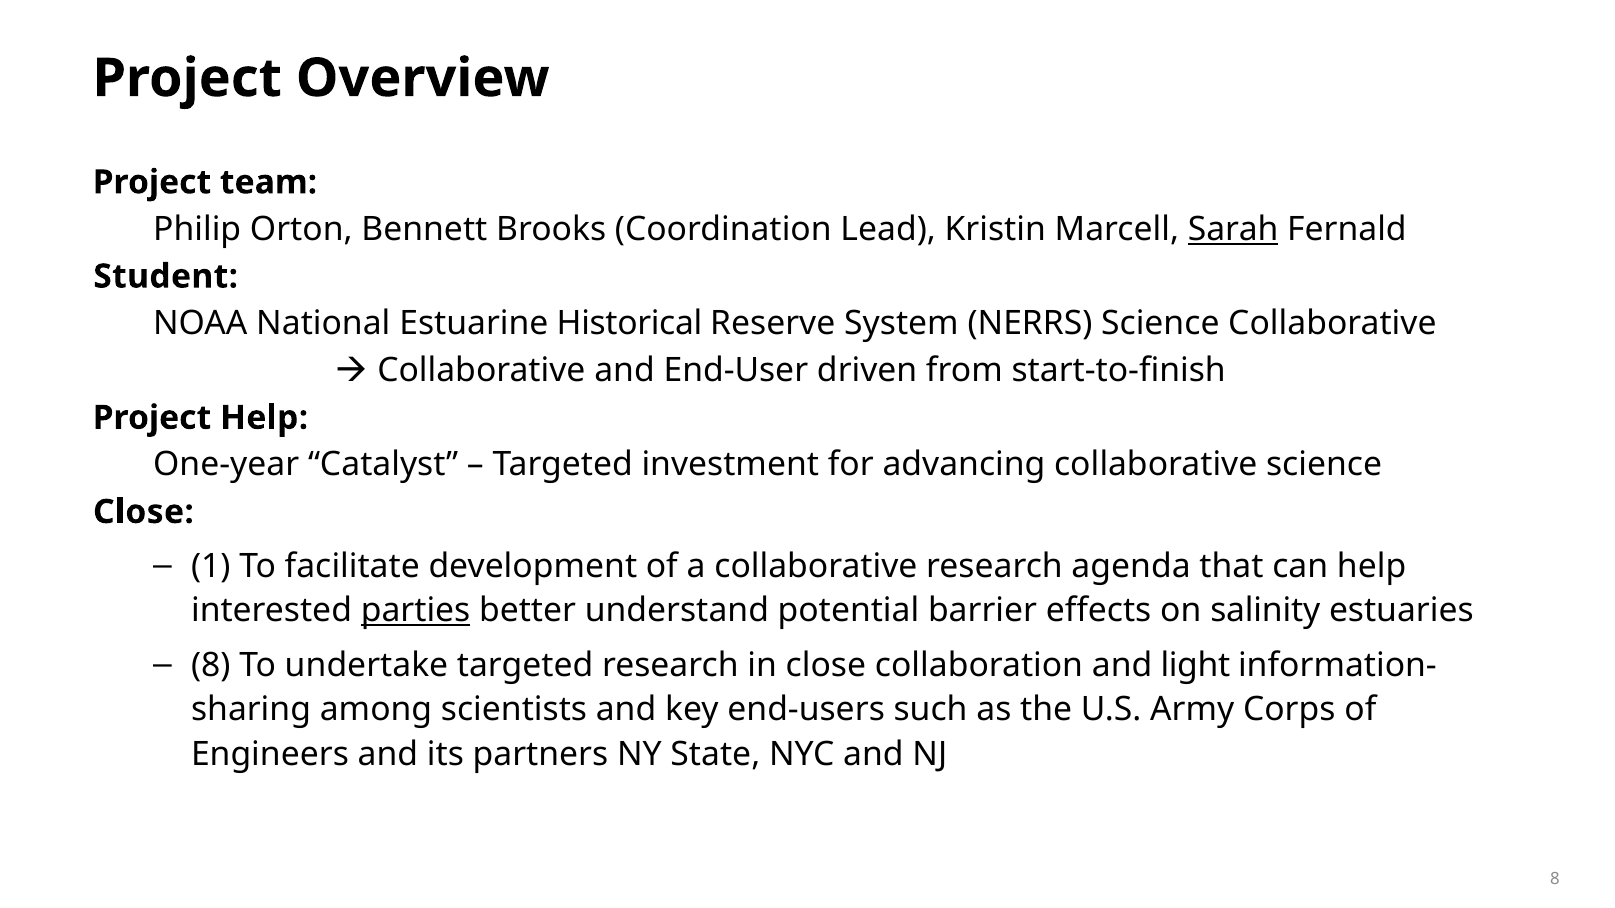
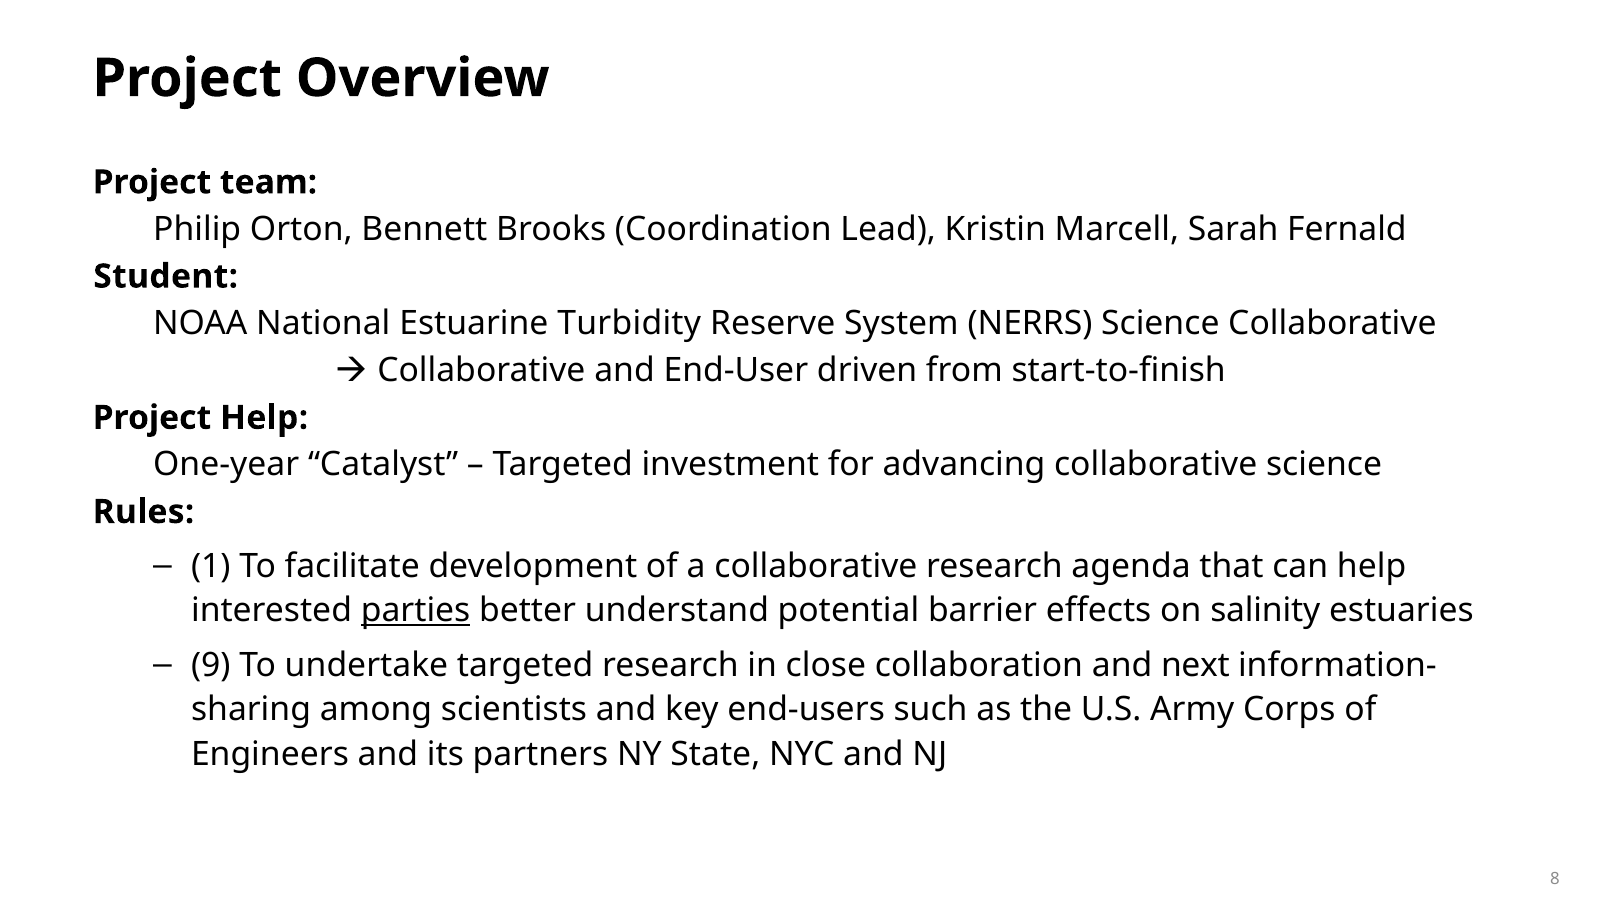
Sarah underline: present -> none (1233, 229)
Historical: Historical -> Turbidity (629, 324)
Close: Close -> Rules (143, 512)
8: 8 -> 9 (211, 666)
light: light -> next (1195, 666)
